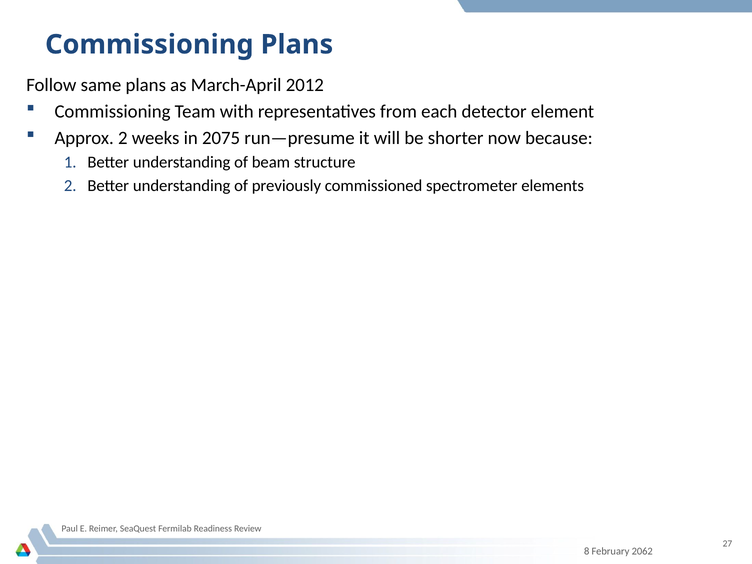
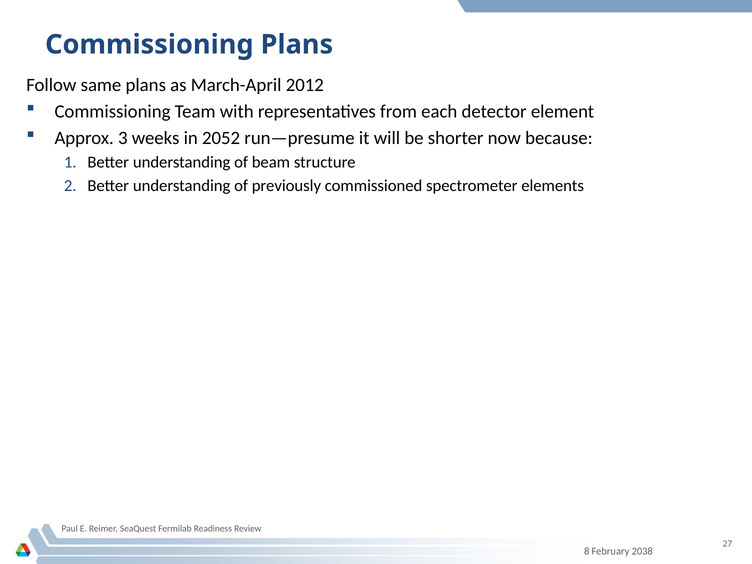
Approx 2: 2 -> 3 (123, 138)
2075: 2075 -> 2052 (221, 138)
2062: 2062 -> 2038 (642, 551)
